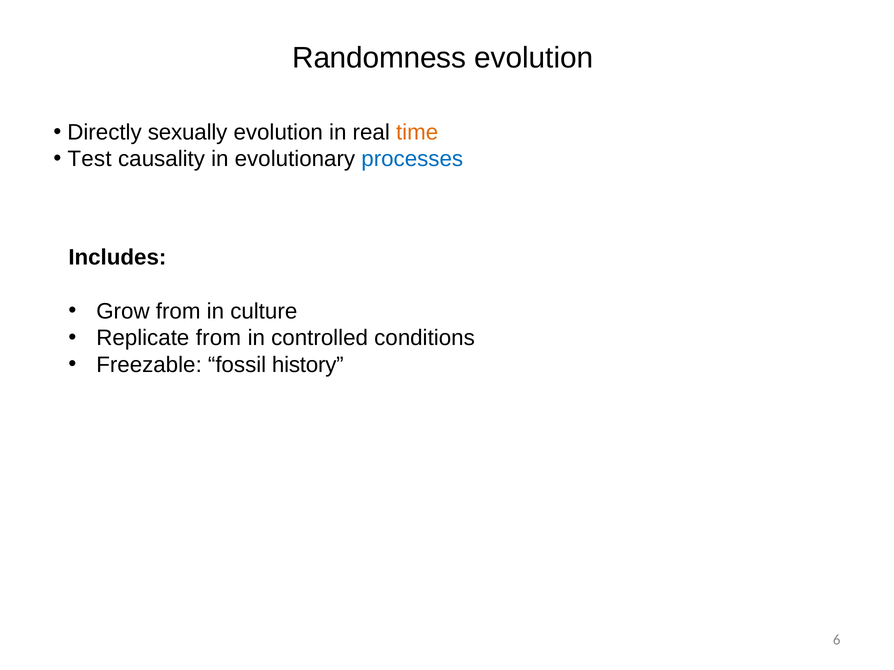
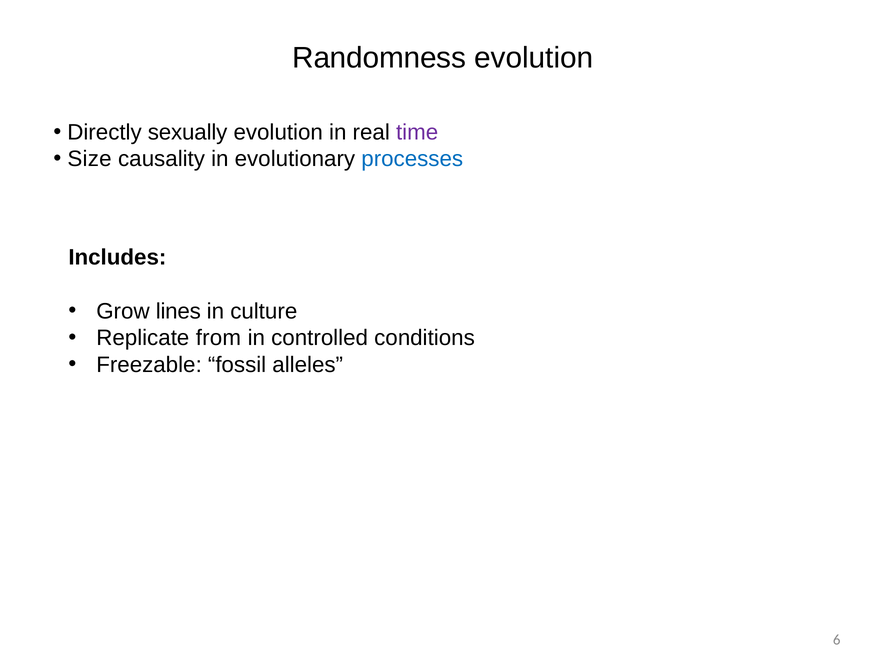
time colour: orange -> purple (417, 132)
Test: Test -> Size (90, 159)
Grow from: from -> lines (178, 311)
history: history -> alleles (308, 365)
